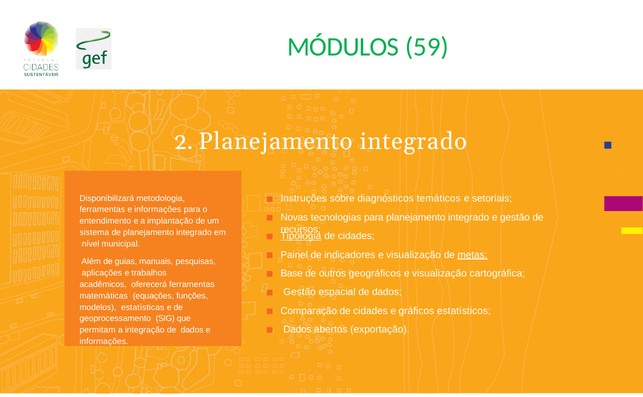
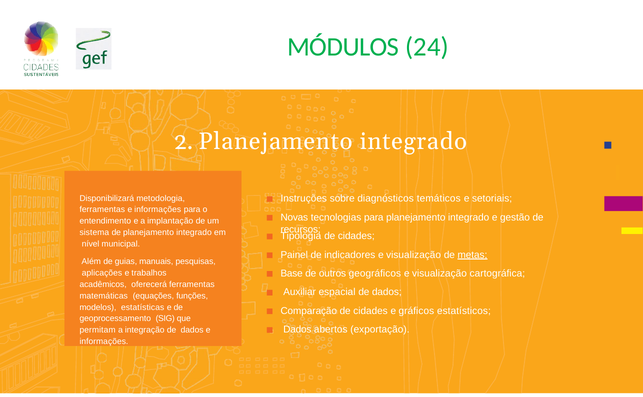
59: 59 -> 24 (427, 47)
Tipologia underline: present -> none (301, 236)
Gestão: Gestão -> Auxiliar (300, 292)
